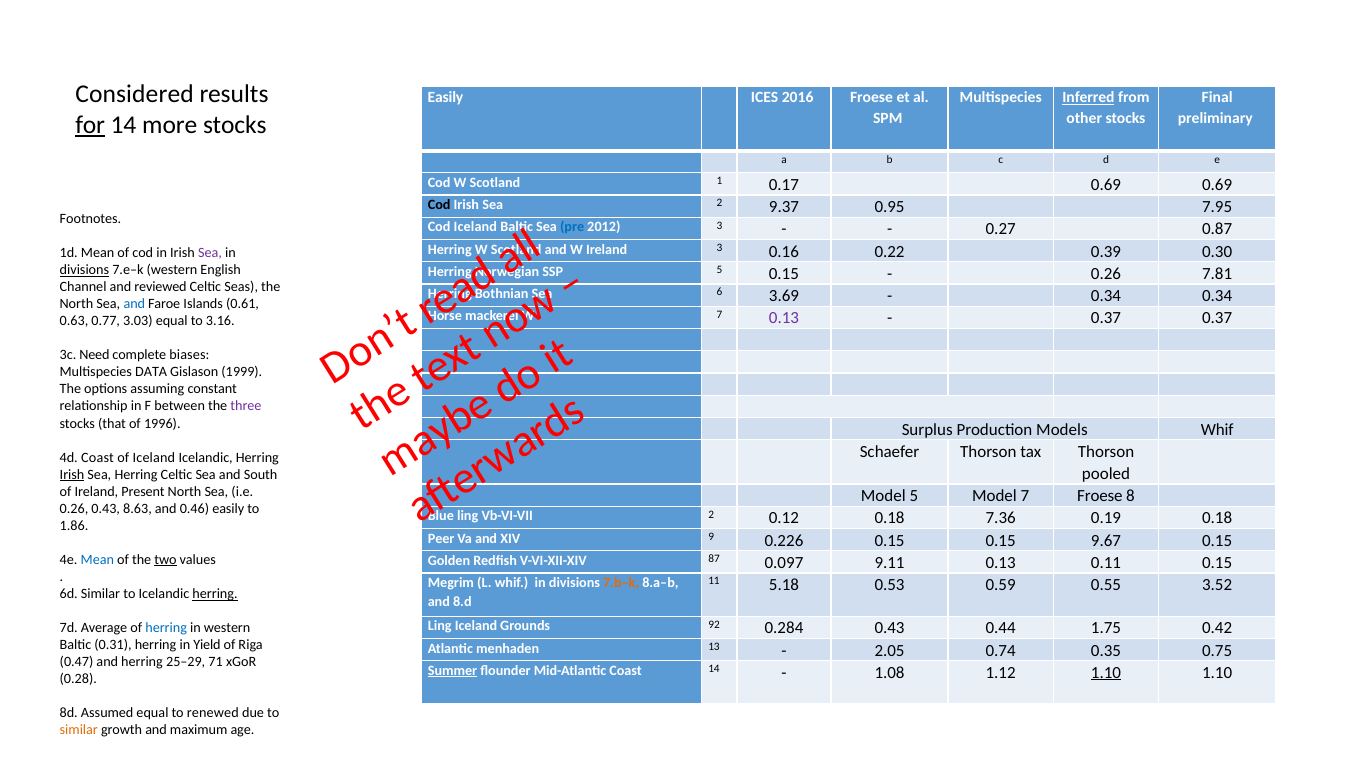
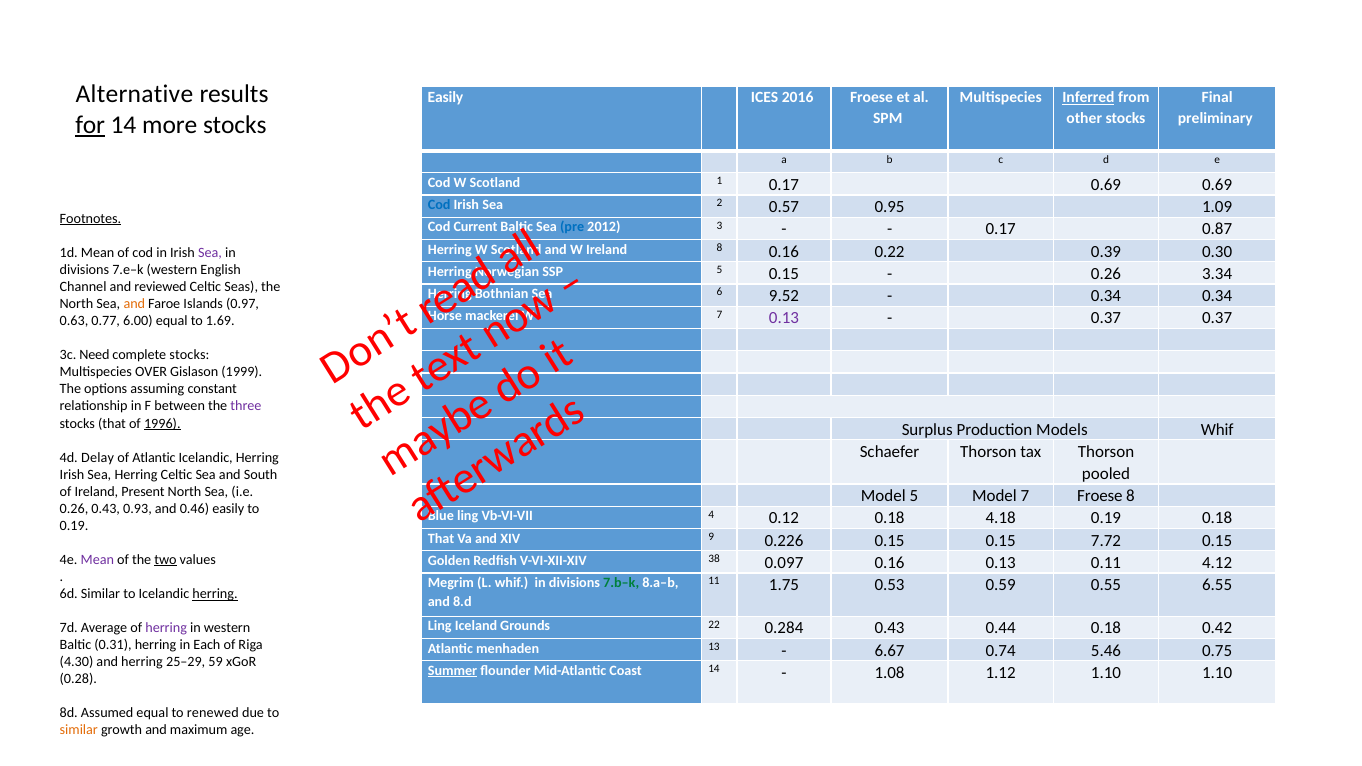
Considered: Considered -> Alternative (134, 94)
Cod colour: black -> blue (439, 205)
9.37: 9.37 -> 0.57 (784, 207)
7.95: 7.95 -> 1.09 (1217, 207)
Footnotes underline: none -> present (90, 219)
Cod Iceland: Iceland -> Current (476, 227)
0.27: 0.27 -> 0.17 (1001, 229)
Ireland 3: 3 -> 8 (719, 248)
divisions underline: present -> none (84, 270)
7.81: 7.81 -> 3.34 (1217, 274)
3.69: 3.69 -> 9.52 (784, 296)
and colour: blue -> orange (134, 304)
0.61: 0.61 -> 0.97 (243, 304)
3.03: 3.03 -> 6.00 (138, 321)
3.16: 3.16 -> 1.69 (220, 321)
complete biases: biases -> stocks (189, 355)
DATA: DATA -> OVER (151, 372)
1996 underline: none -> present (162, 423)
4d Coast: Coast -> Delay (98, 458)
of Iceland: Iceland -> Atlantic (154, 458)
Irish underline: present -> none (72, 475)
8.63: 8.63 -> 0.93 (138, 509)
Vb-VI-VII 2: 2 -> 4 (711, 515)
7.36: 7.36 -> 4.18 (1001, 518)
1.86: 1.86 -> 0.19 (74, 526)
Peer: Peer -> That (441, 539)
9.67: 9.67 -> 7.72 (1106, 541)
Mean colour: blue -> purple (97, 560)
87: 87 -> 38 (714, 559)
0.097 9.11: 9.11 -> 0.16 (890, 563)
0.11 0.15: 0.15 -> 4.12 (1217, 563)
5.18: 5.18 -> 1.75 (784, 585)
3.52: 3.52 -> 6.55 (1217, 585)
7.b–k colour: orange -> green (621, 583)
92: 92 -> 22 (714, 624)
0.44 1.75: 1.75 -> 0.18 (1106, 628)
herring colour: blue -> purple (166, 628)
Yield: Yield -> Each (207, 645)
2.05: 2.05 -> 6.67 (890, 651)
0.35: 0.35 -> 5.46 (1106, 651)
0.47: 0.47 -> 4.30 (77, 662)
71: 71 -> 59 (216, 662)
1.10 underline: present -> none (1106, 673)
